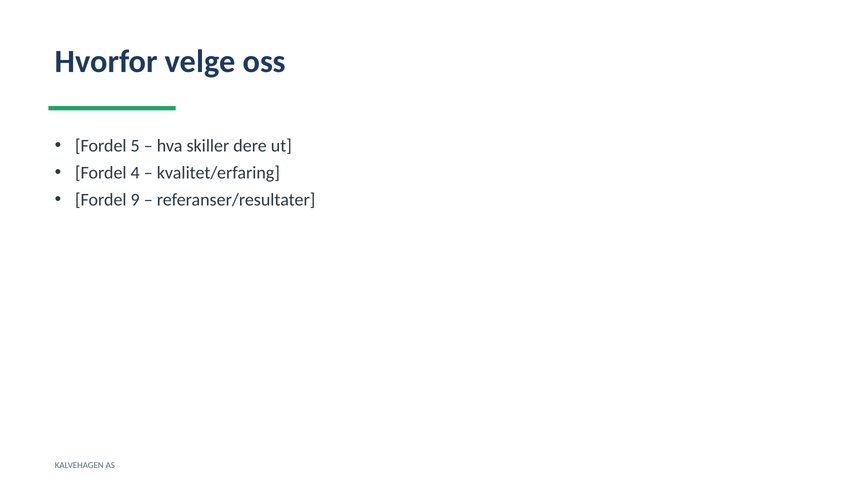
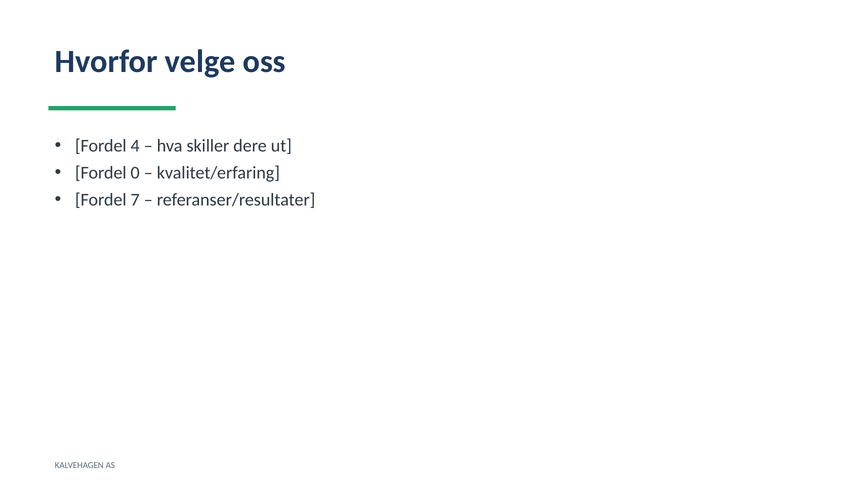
5: 5 -> 4 (135, 146)
4: 4 -> 0 (135, 173)
9: 9 -> 7 (135, 200)
